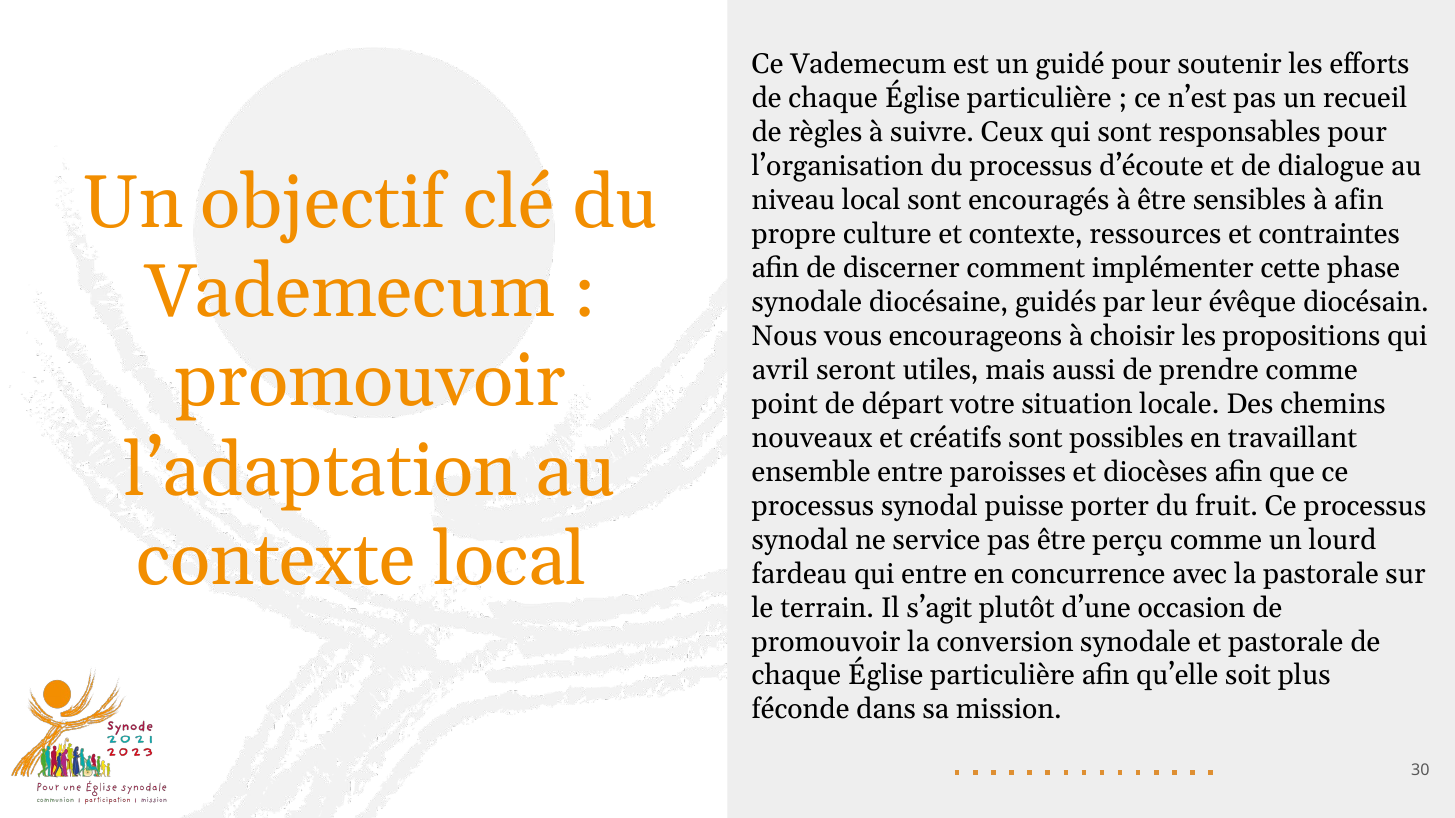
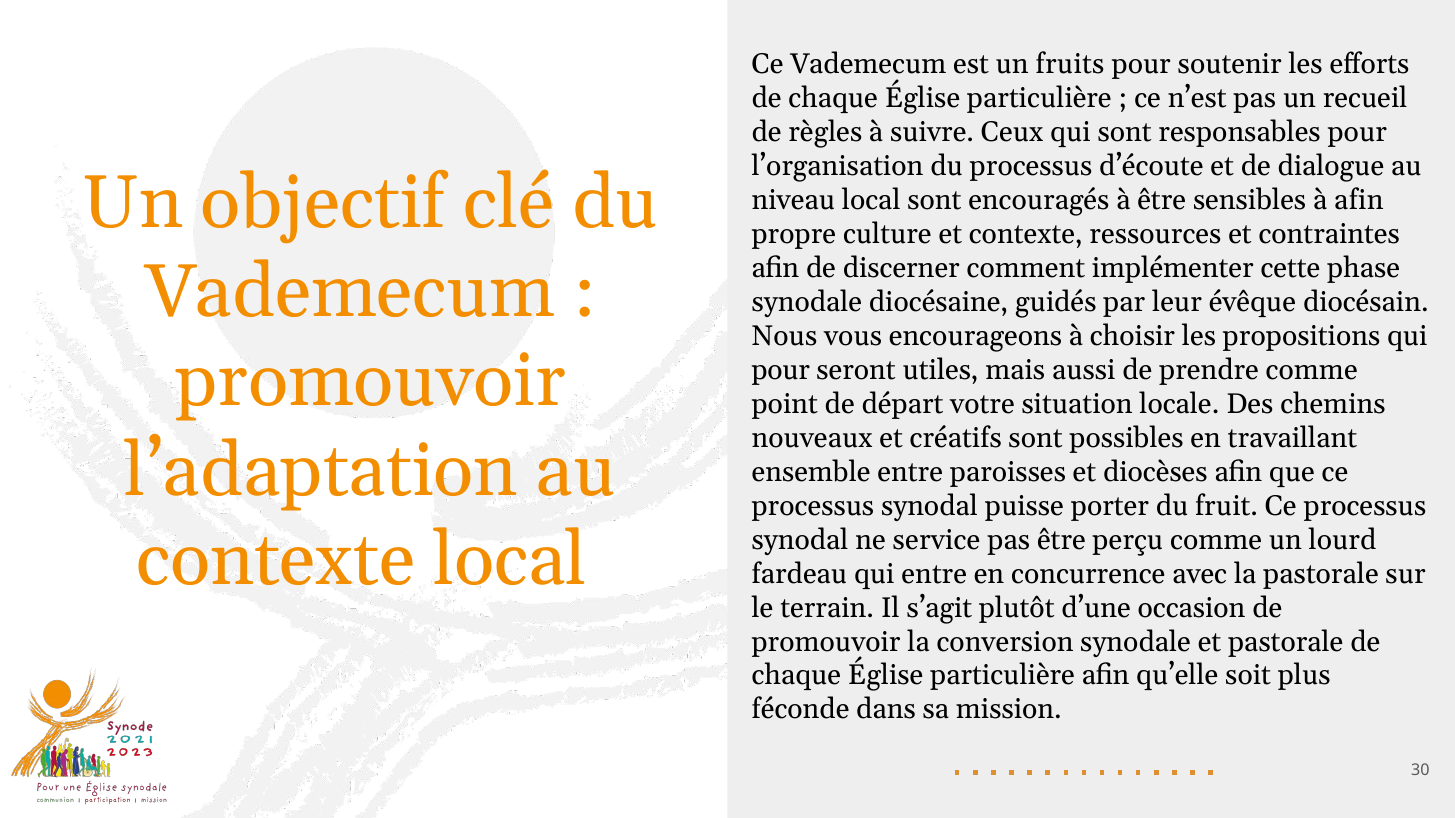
guidé: guidé -> fruits (1070, 65)
avril: avril -> pour (781, 370)
